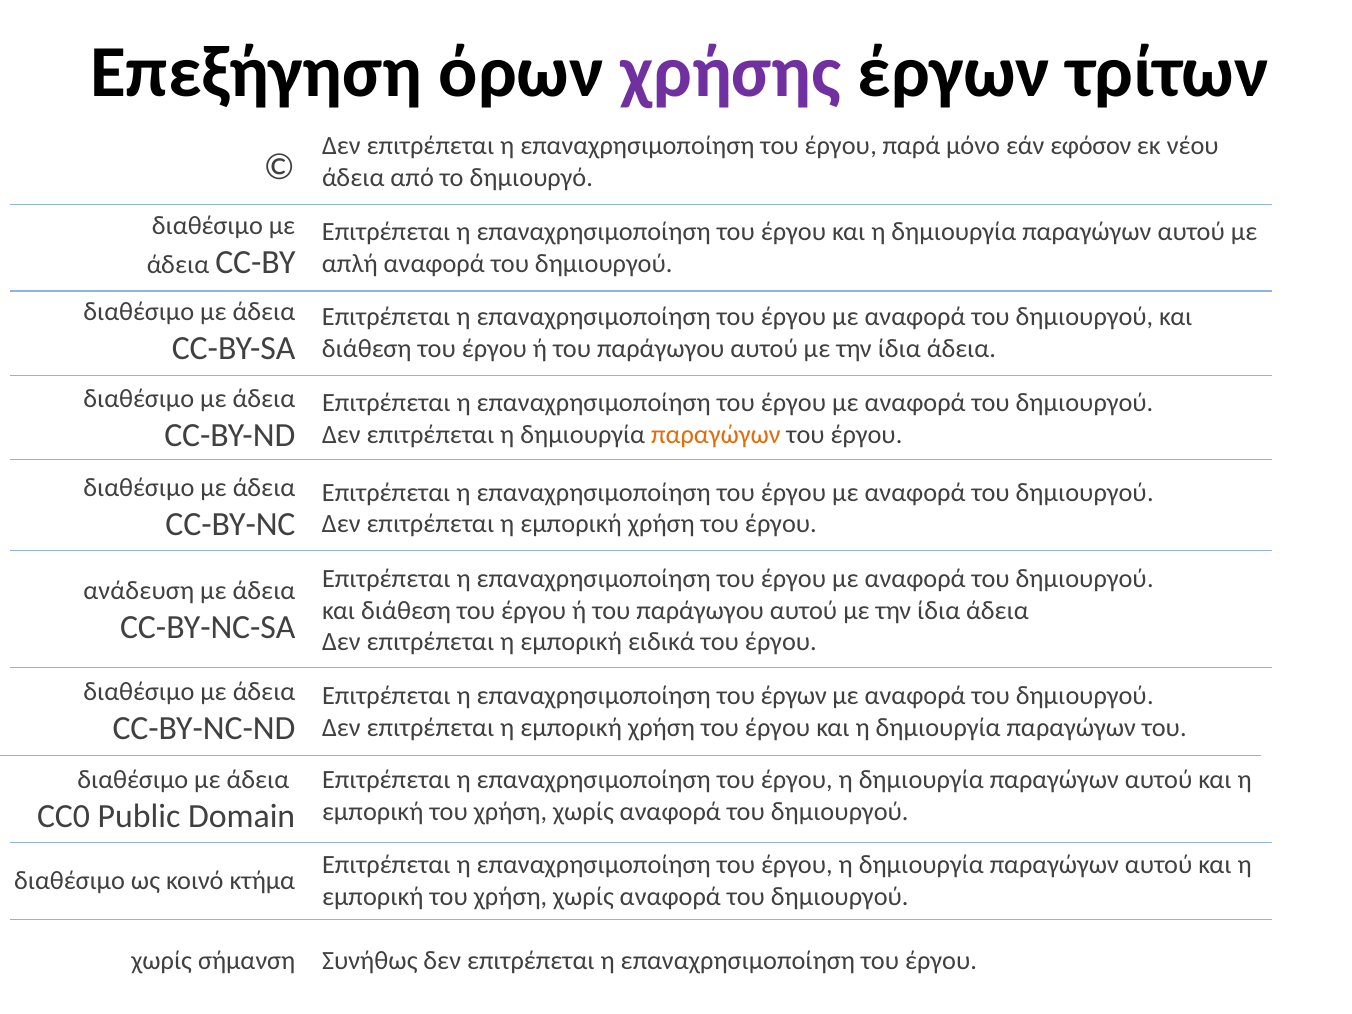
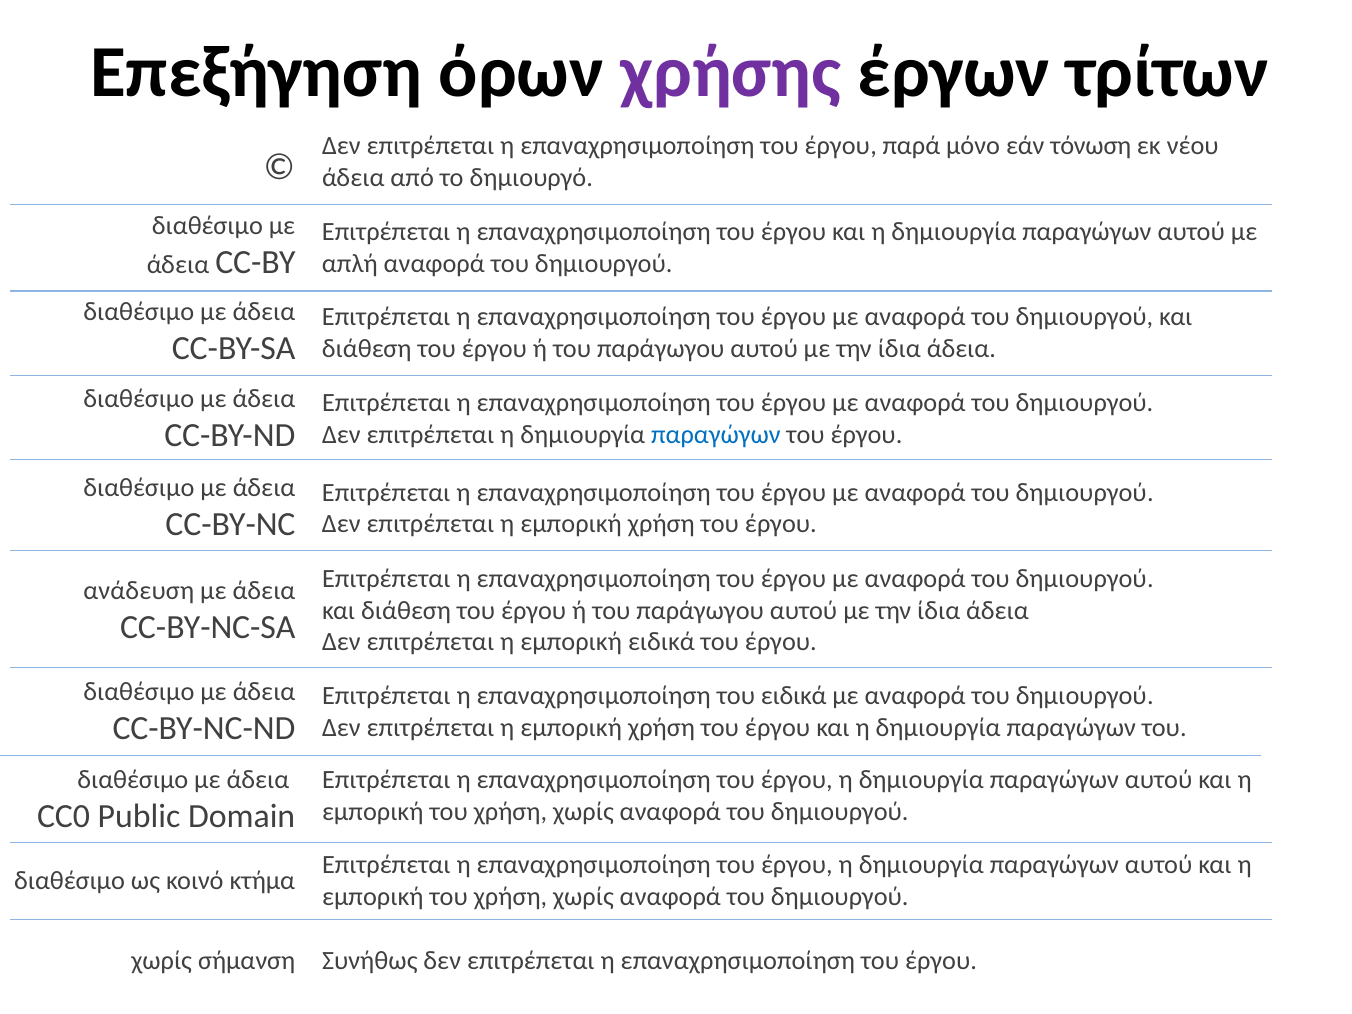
εφόσον: εφόσον -> τόνωση (1091, 146)
παραγώγων colour: orange -> blue (716, 435)
του έργων: έργων -> ειδικά (794, 696)
